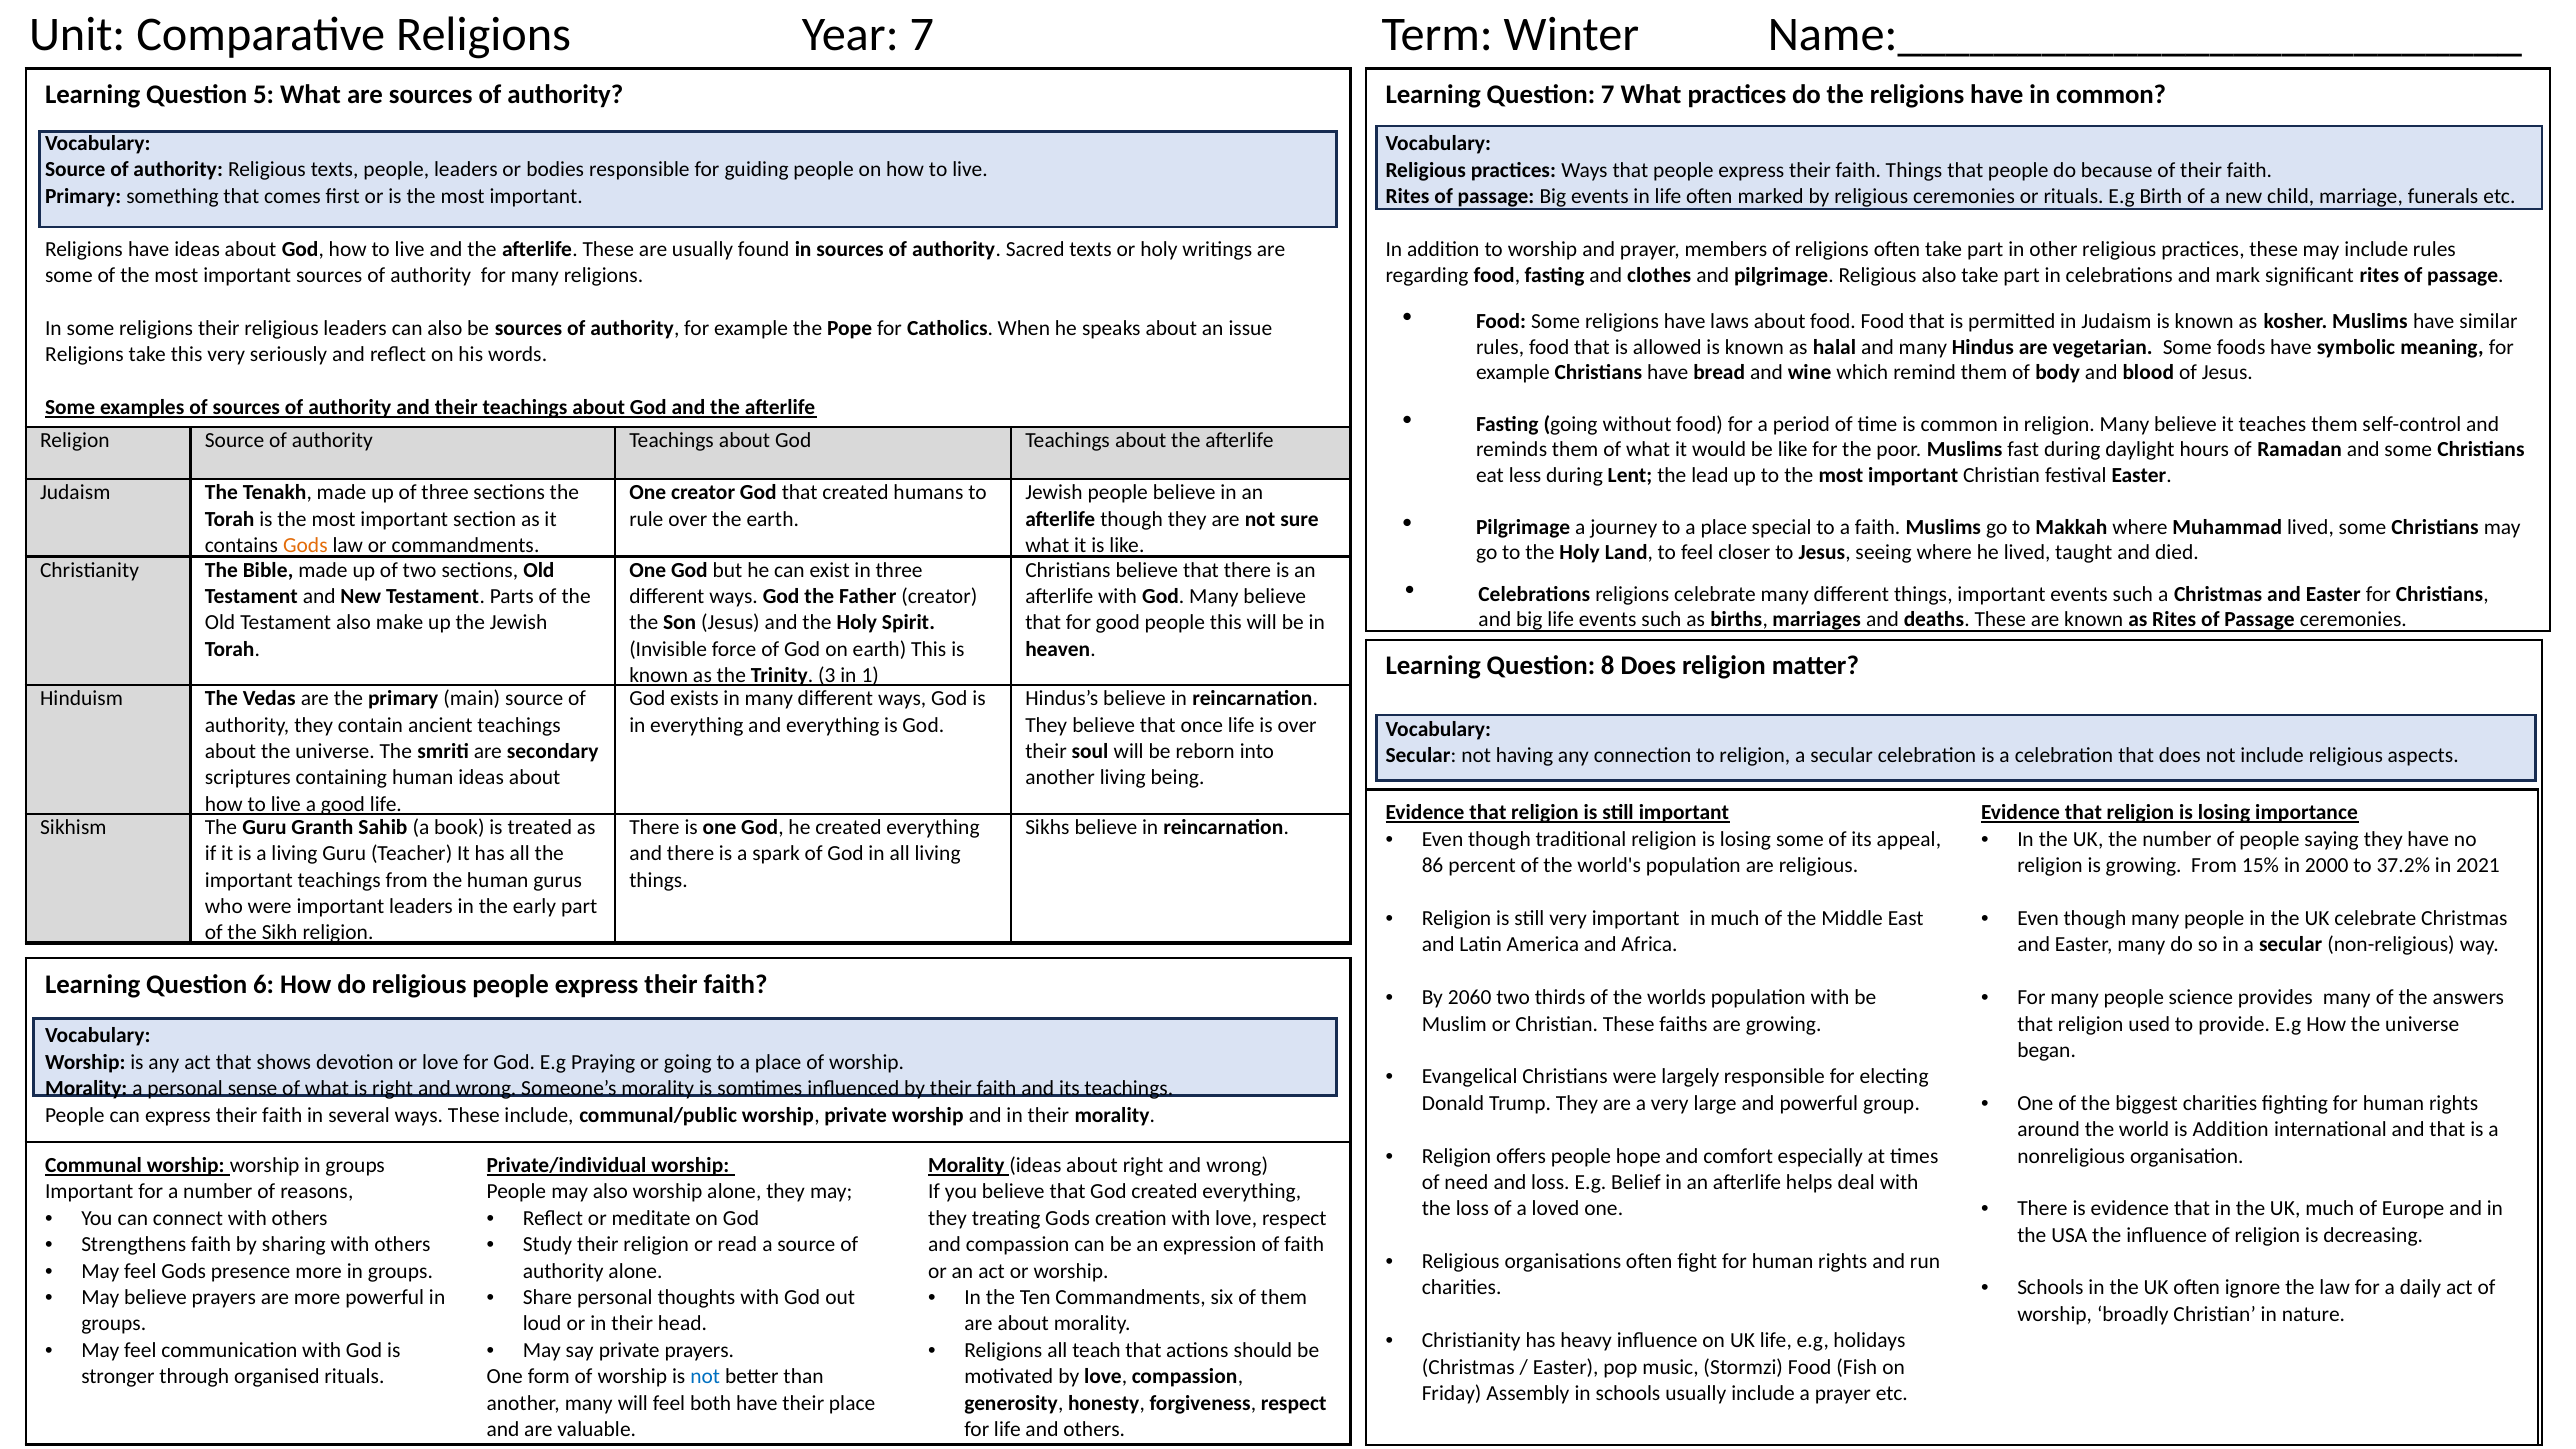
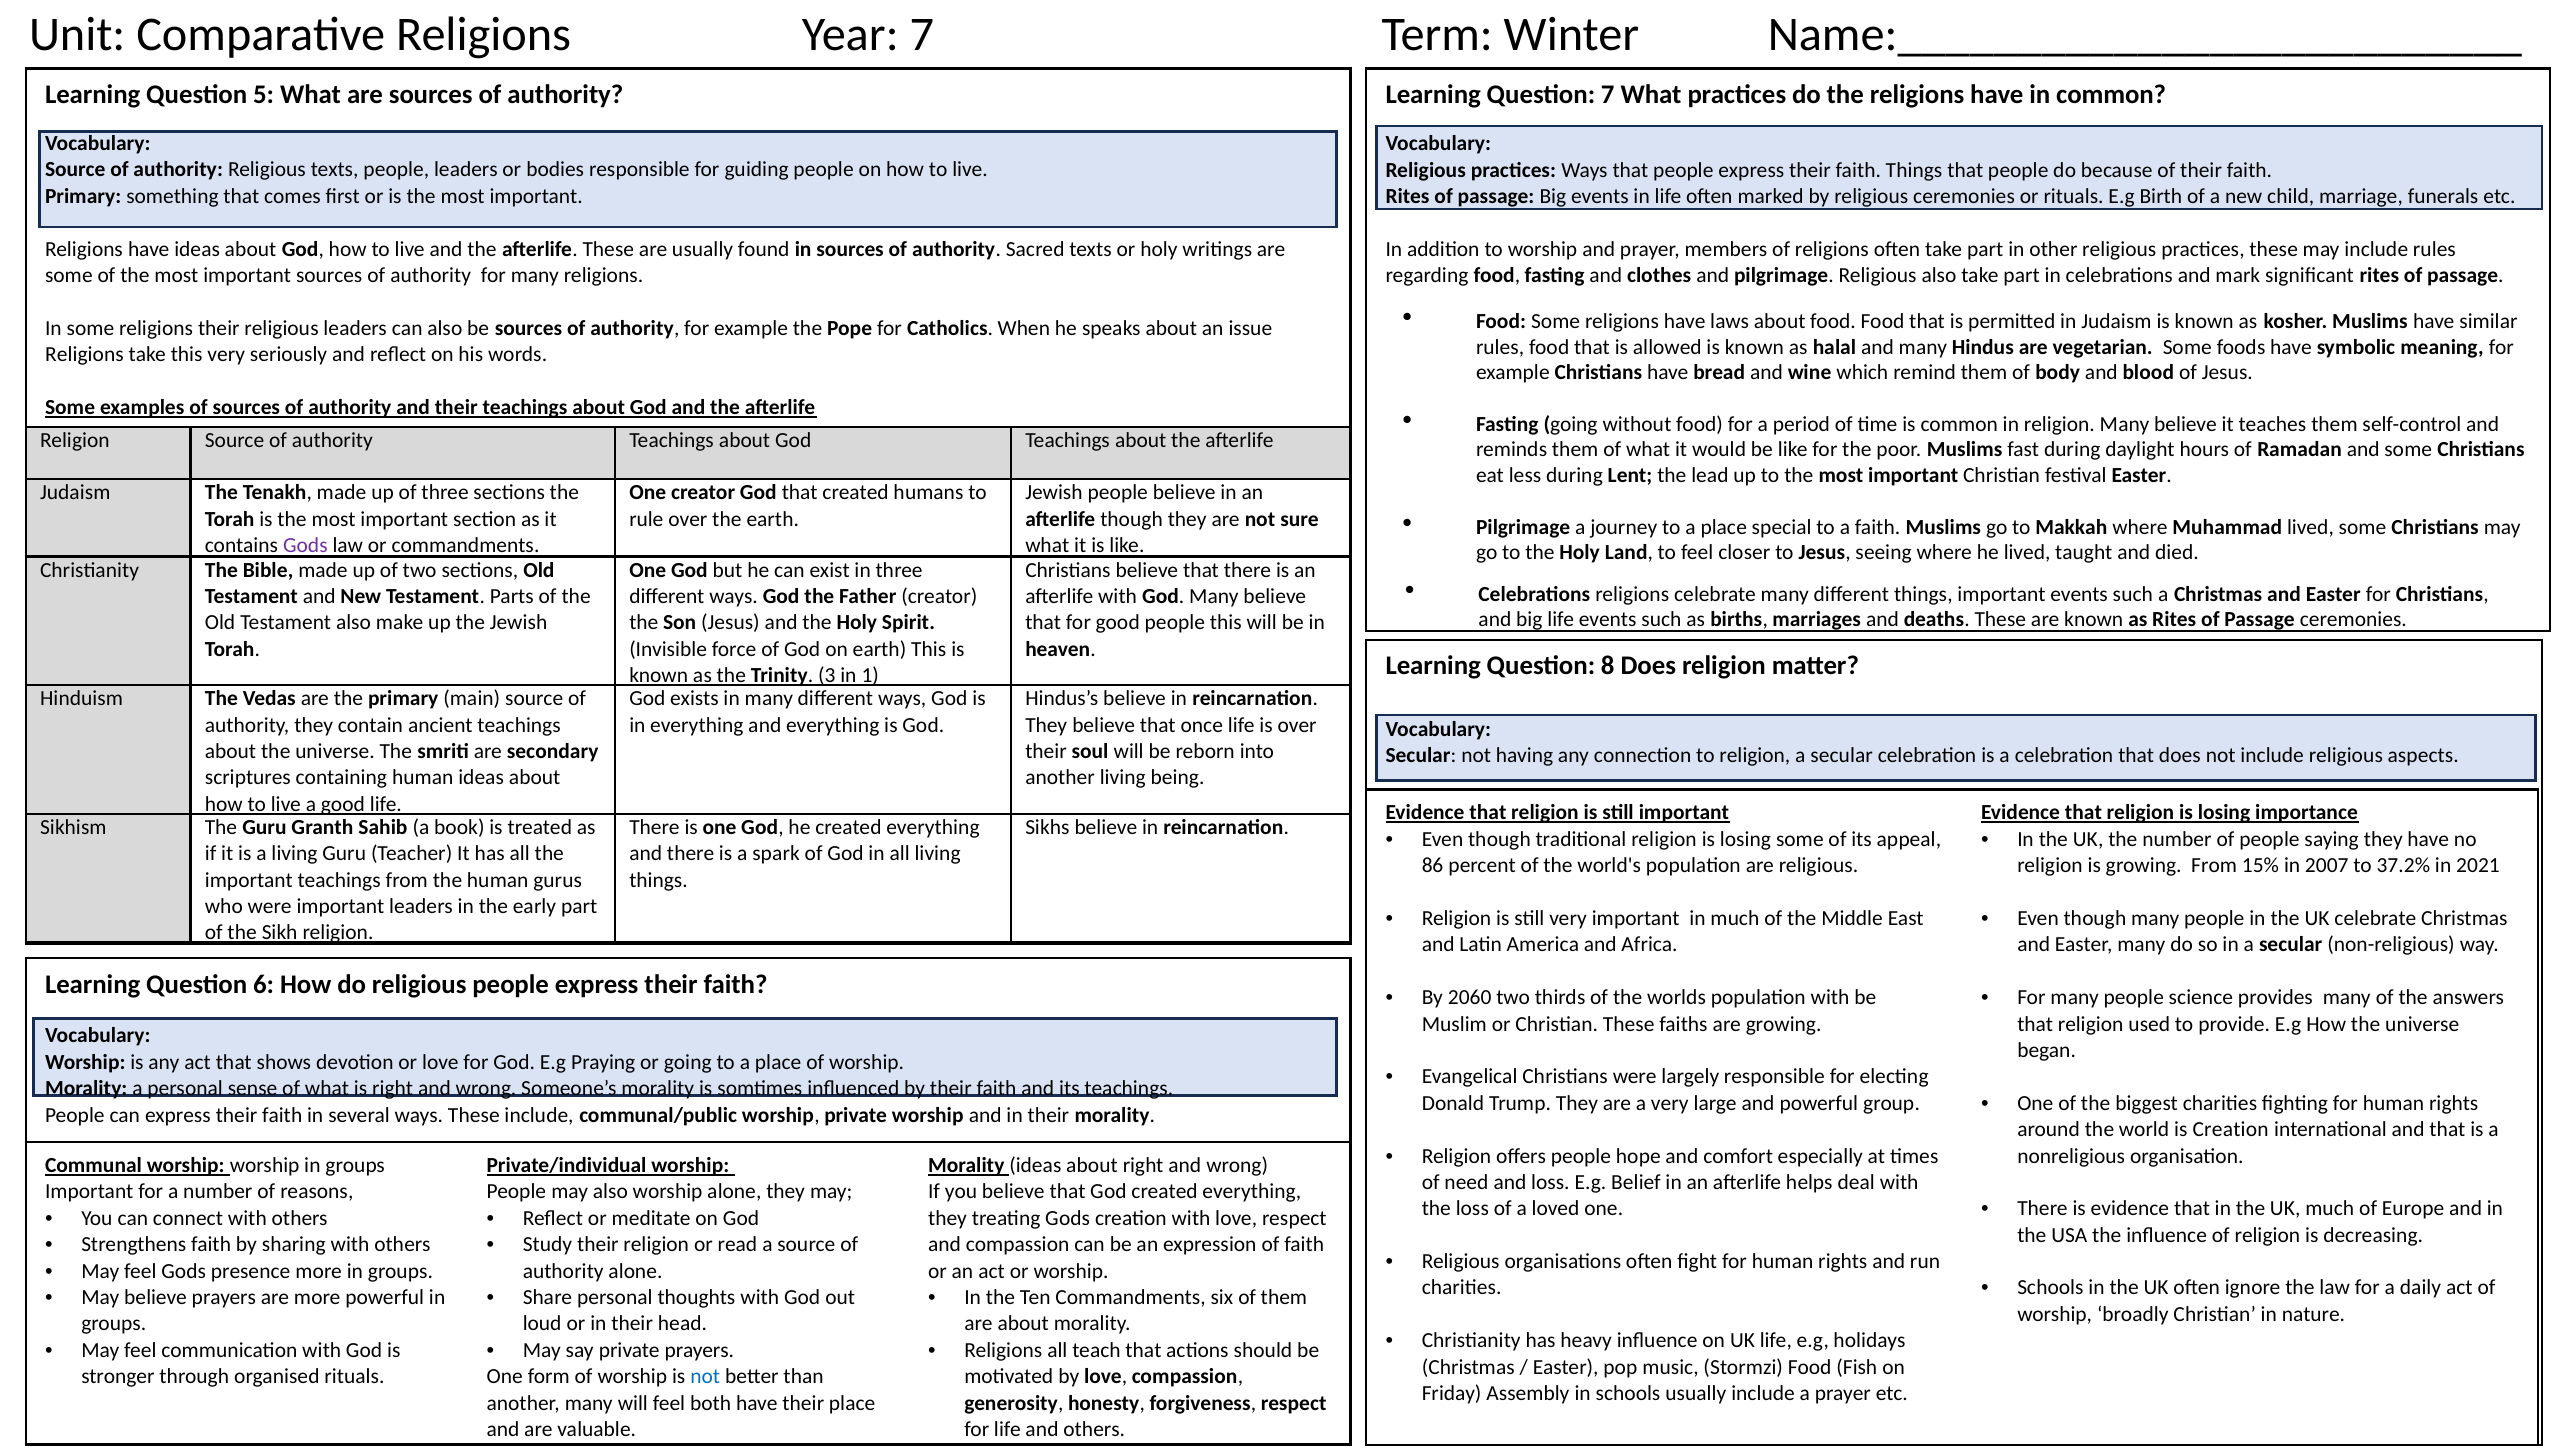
Gods colour: orange -> purple (305, 546)
2000: 2000 -> 2007 (2327, 866)
is Addition: Addition -> Creation (2231, 1130)
